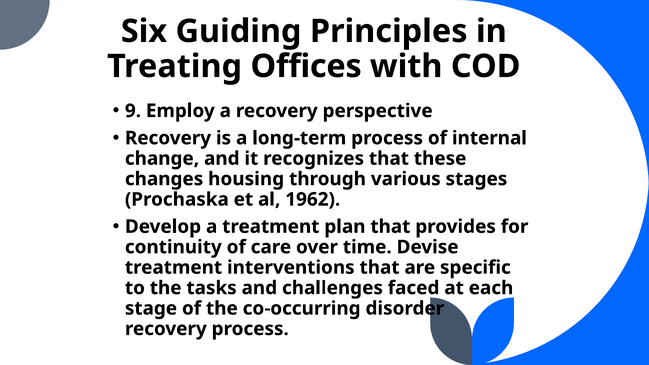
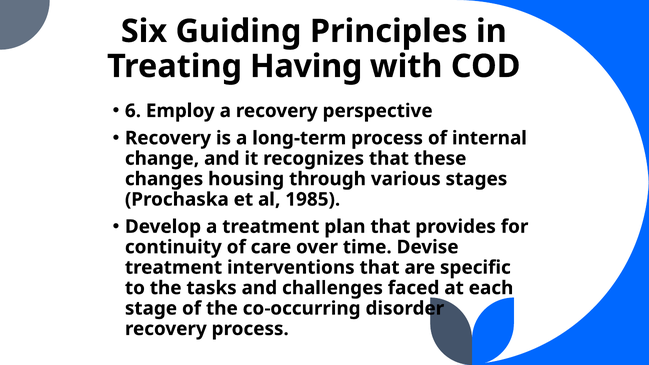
Offices: Offices -> Having (306, 66)
9: 9 -> 6 (133, 111)
1962: 1962 -> 1985 (313, 199)
